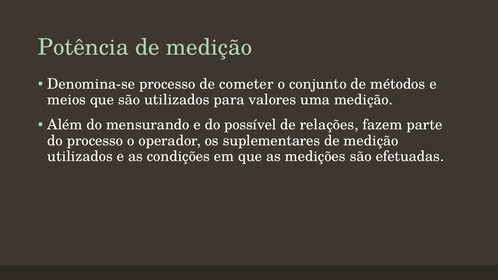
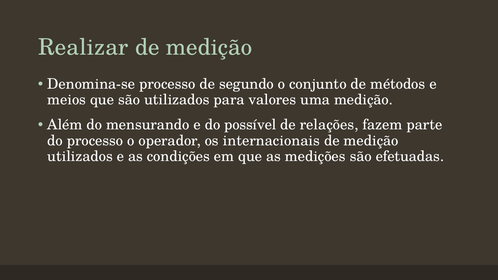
Potência: Potência -> Realizar (83, 47)
cometer: cometer -> segundo (246, 84)
suplementares: suplementares -> internacionais (271, 141)
